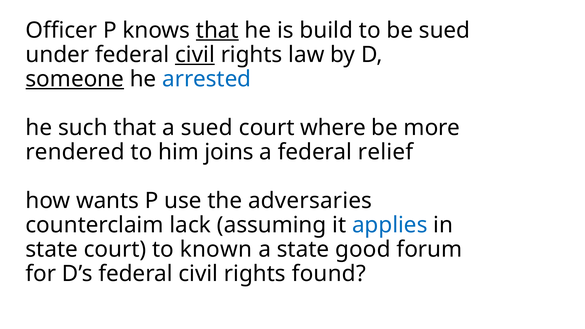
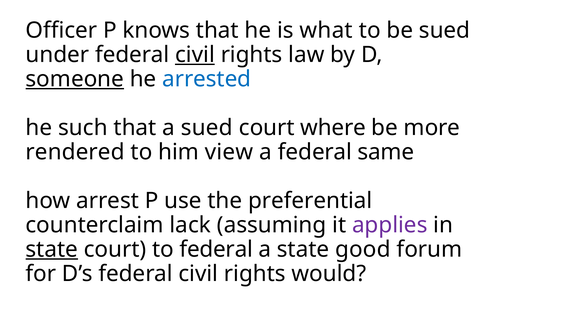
that underline: present -> none (217, 30)
build: build -> what (326, 30)
joins: joins -> view (229, 152)
relief: relief -> same (386, 152)
wants: wants -> arrest (108, 201)
adversaries: adversaries -> preferential (310, 201)
applies colour: blue -> purple (390, 225)
state underline: none -> present (52, 249)
to known: known -> federal (216, 249)
found: found -> would (329, 274)
